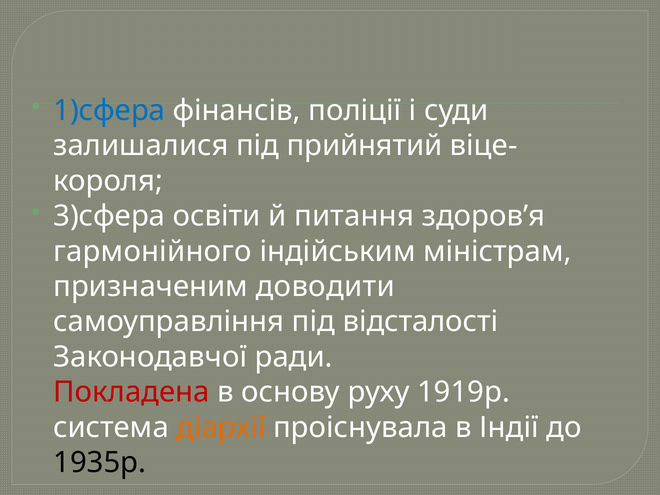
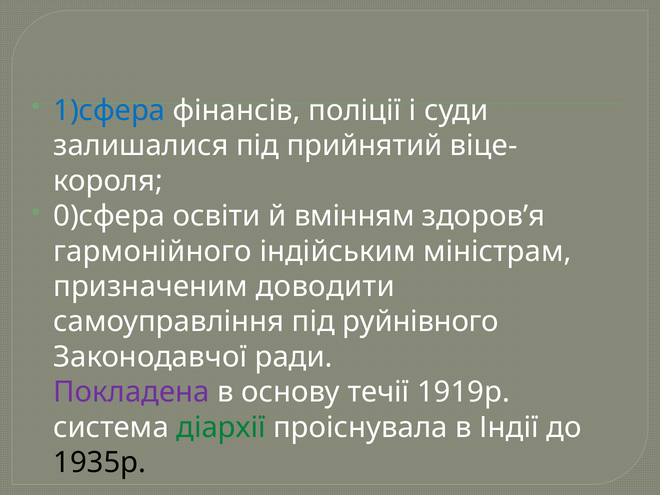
3)сфера: 3)сфера -> 0)сфера (109, 216)
питання: питання -> вмінням (354, 216)
відсталості: відсталості -> руйнівного (421, 322)
Покладена colour: red -> purple (132, 392)
руху: руху -> течії (379, 392)
діархії colour: orange -> green (221, 427)
